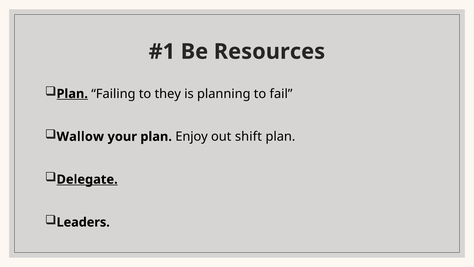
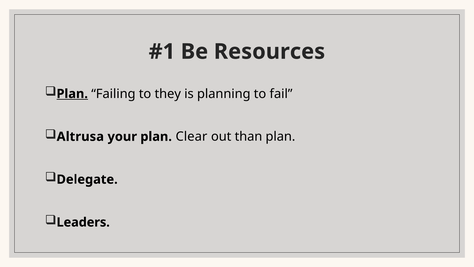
Wallow: Wallow -> Altrusa (80, 136)
Enjoy: Enjoy -> Clear (191, 136)
shift: shift -> than (248, 136)
Delegate underline: present -> none (87, 179)
